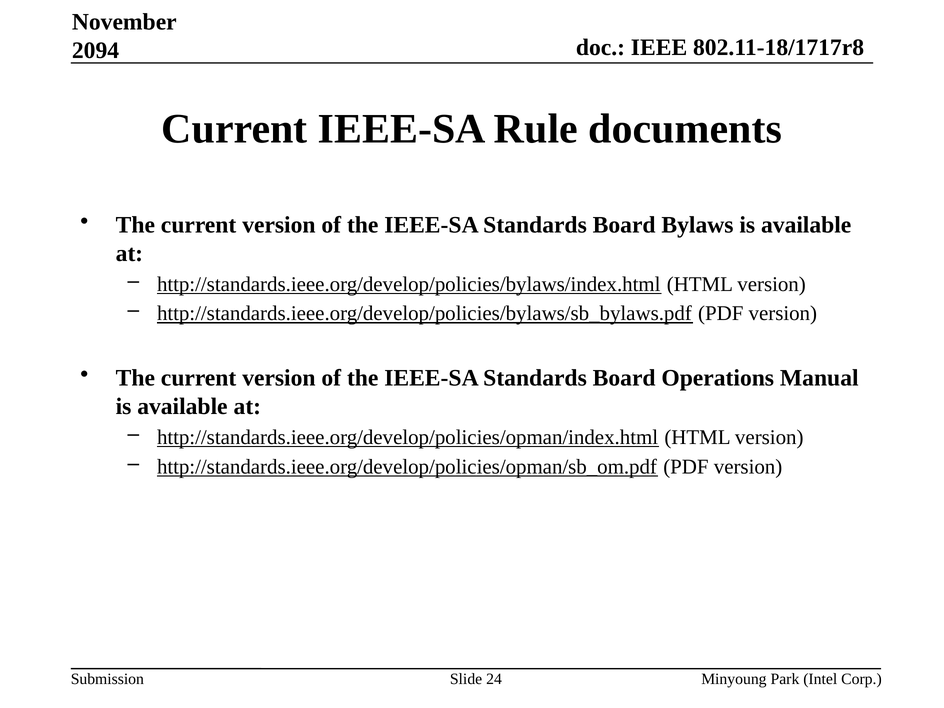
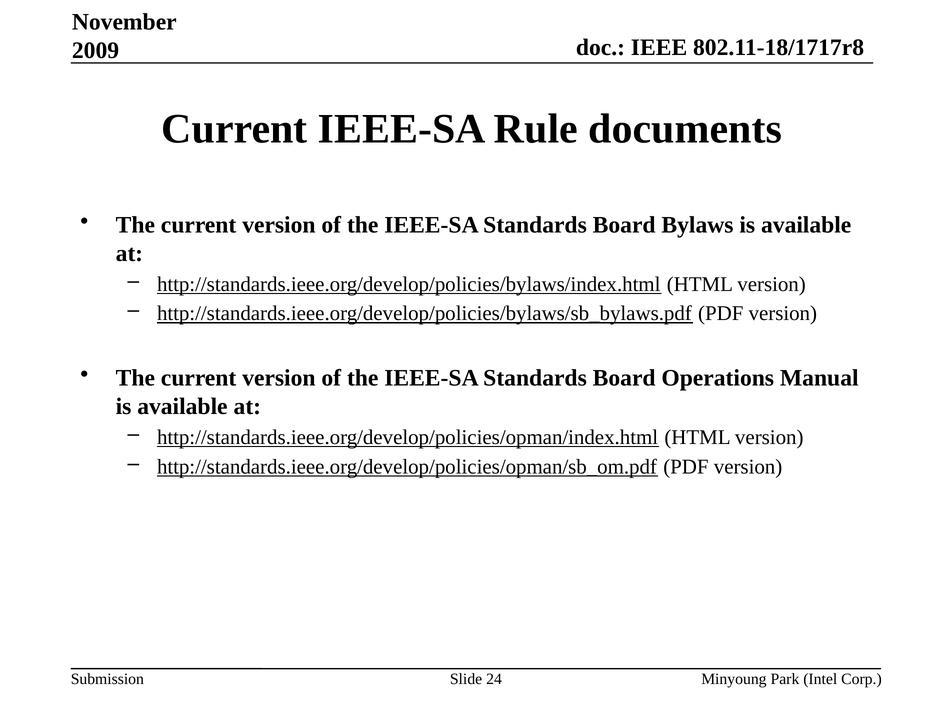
2094: 2094 -> 2009 (96, 50)
